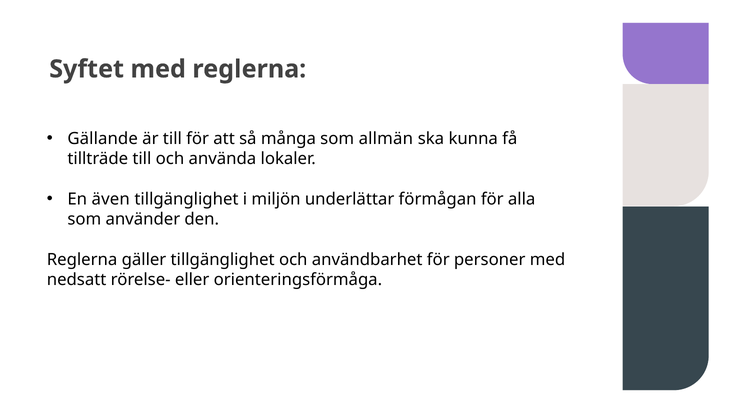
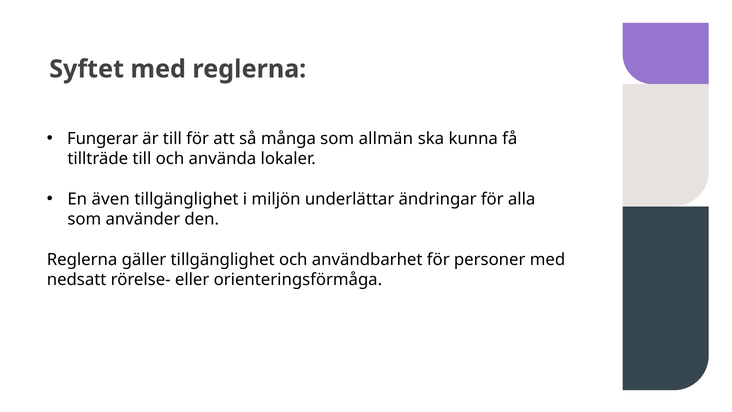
Gällande: Gällande -> Fungerar (103, 139)
förmågan: förmågan -> ändringar (438, 199)
